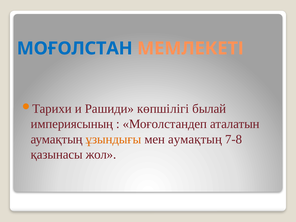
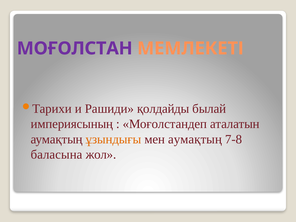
МОҒОЛСТАН colour: blue -> purple (75, 48)
көпшілігі: көпшілігі -> қолдайды (163, 109)
қазынасы: қазынасы -> баласына (57, 155)
